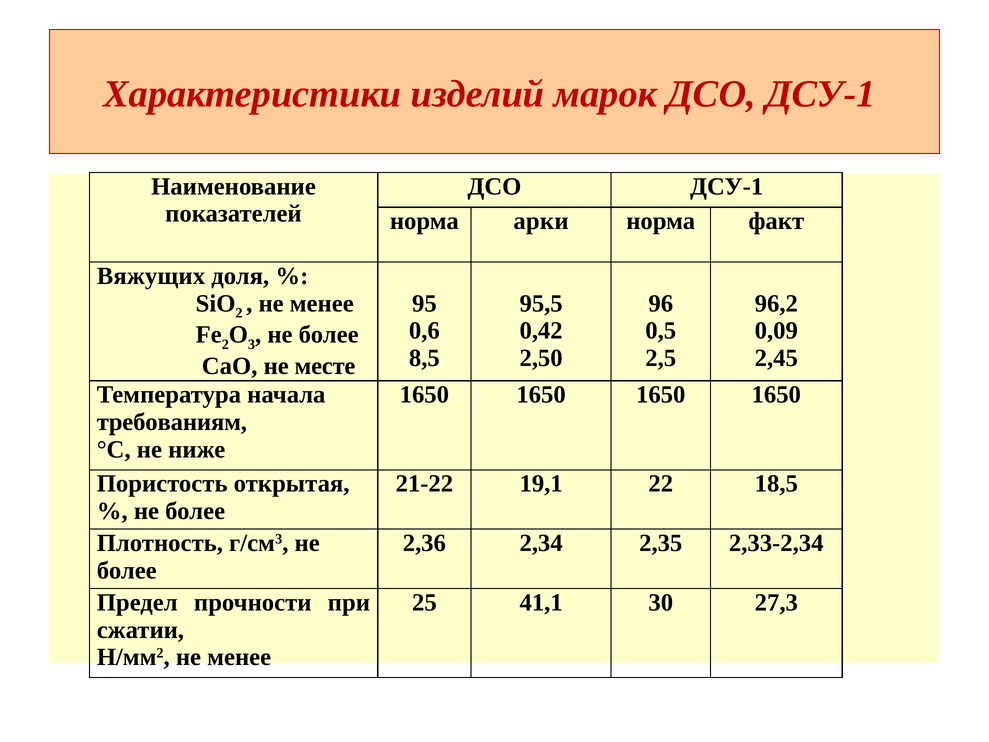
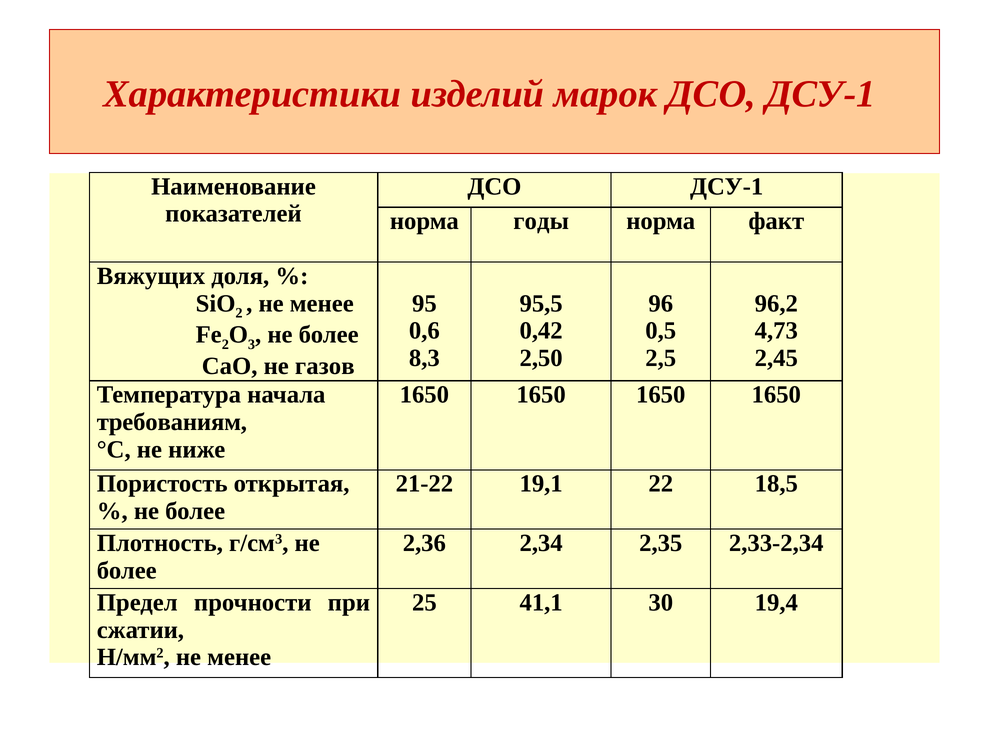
арки: арки -> годы (541, 221)
0,09: 0,09 -> 4,73 (776, 331)
8,5: 8,5 -> 8,3 (424, 358)
месте: месте -> газов (325, 366)
27,3: 27,3 -> 19,4 (776, 602)
